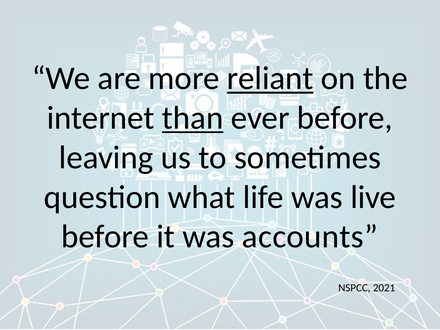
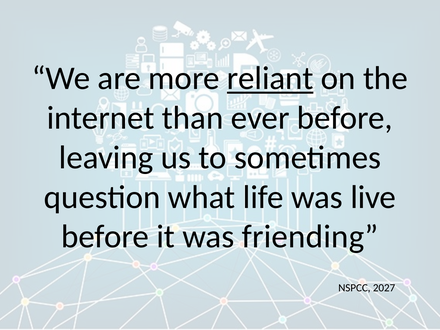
than underline: present -> none (193, 118)
accounts: accounts -> friending (310, 237)
2021: 2021 -> 2027 (384, 288)
